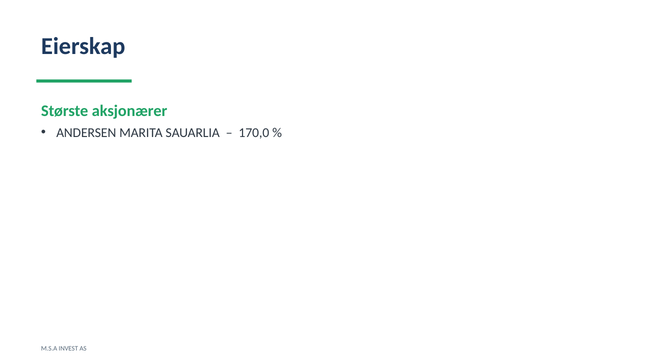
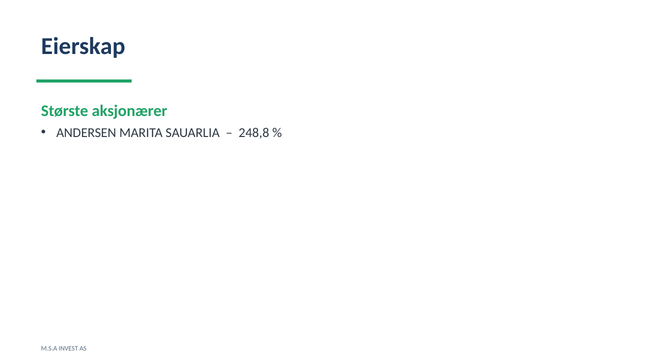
170,0: 170,0 -> 248,8 (254, 133)
